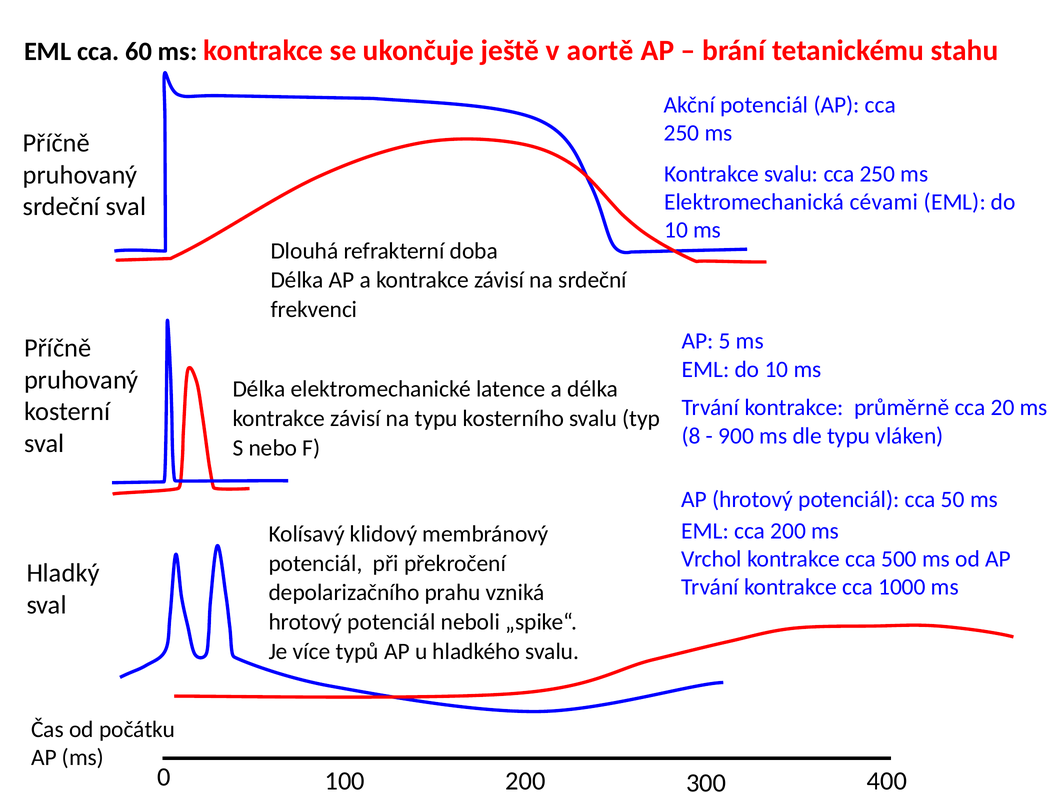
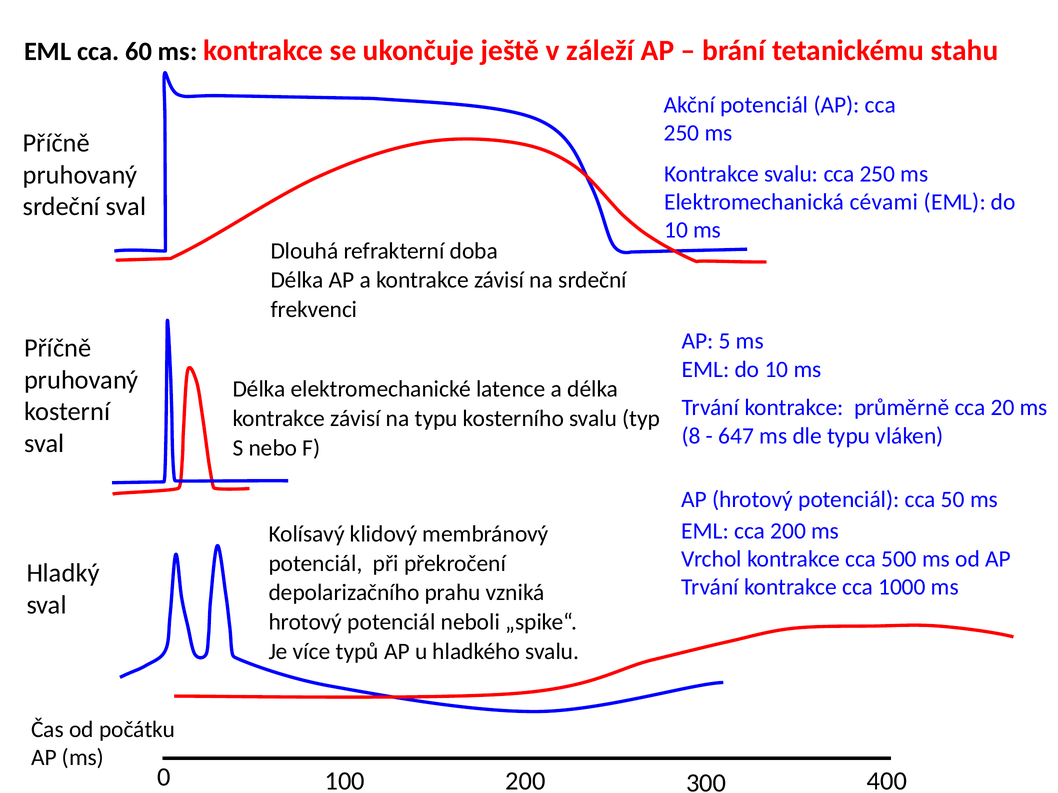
aortě: aortě -> záleží (600, 50)
900: 900 -> 647 (736, 436)
